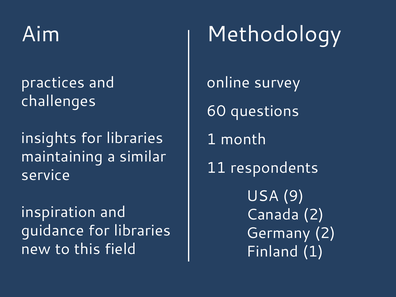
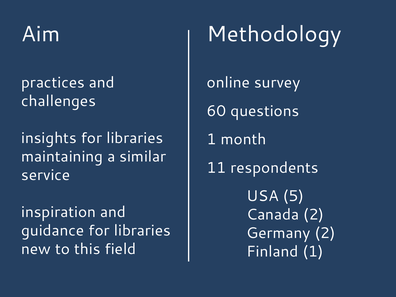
9: 9 -> 5 (293, 196)
